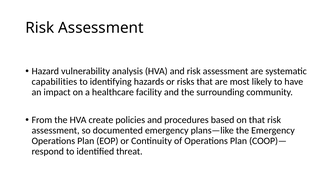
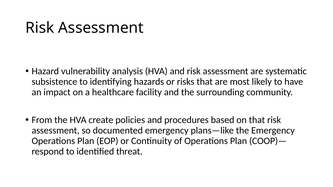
capabilities: capabilities -> subsistence (54, 82)
